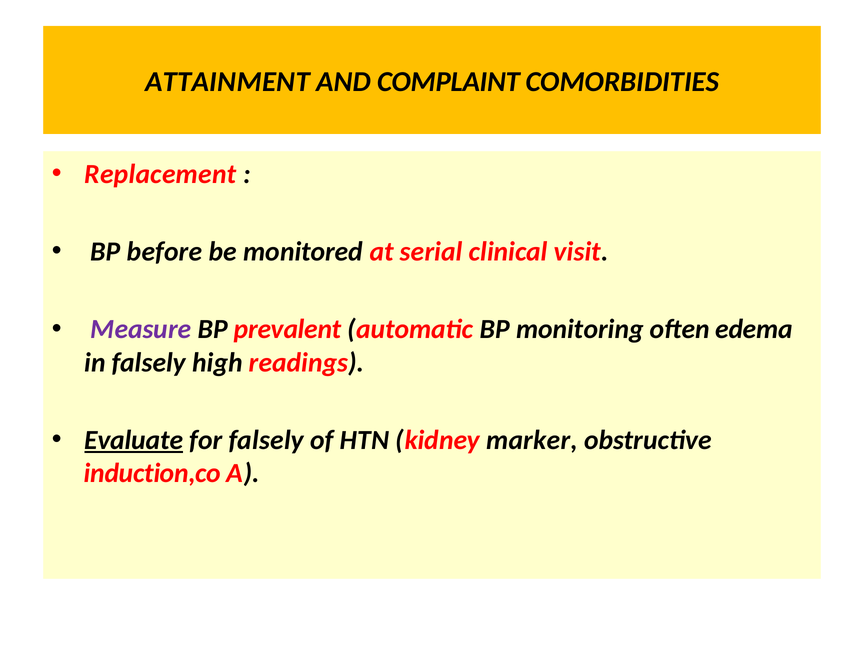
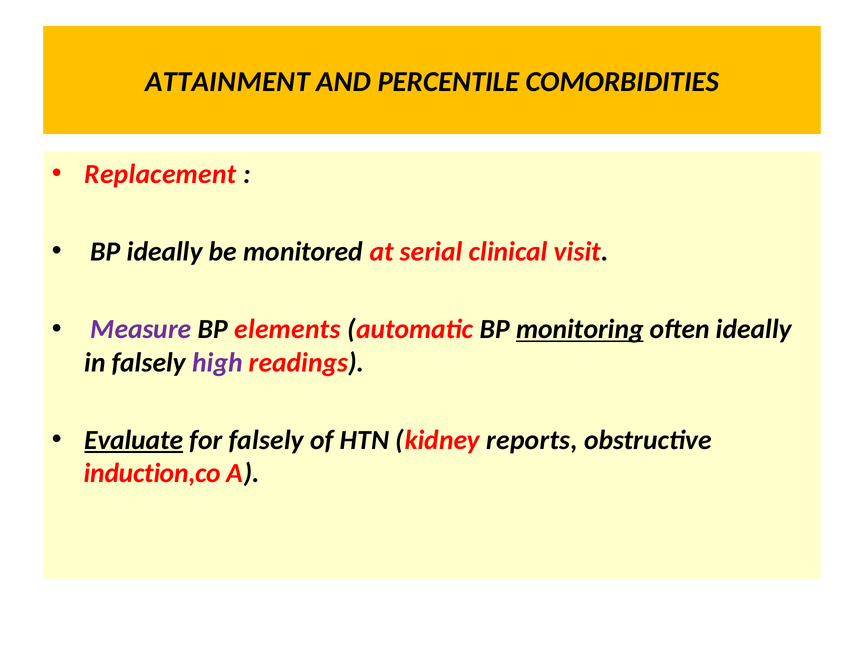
COMPLAINT: COMPLAINT -> PERCENTILE (448, 82)
BP before: before -> ideally (165, 252)
prevalent: prevalent -> elements (287, 329)
monitoring underline: none -> present (580, 329)
often edema: edema -> ideally (754, 329)
high colour: black -> purple (217, 362)
marker: marker -> reports (532, 440)
